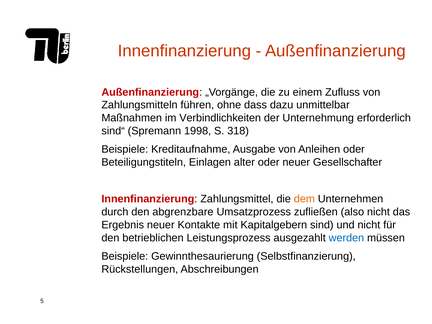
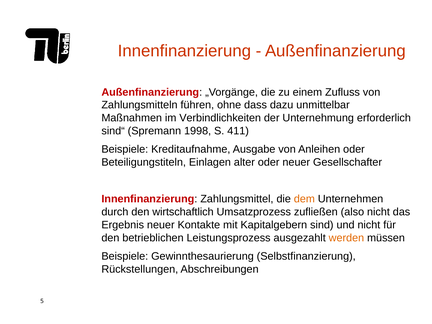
318: 318 -> 411 (238, 131)
abgrenzbare: abgrenzbare -> wirtschaftlich (183, 212)
werden colour: blue -> orange (346, 238)
